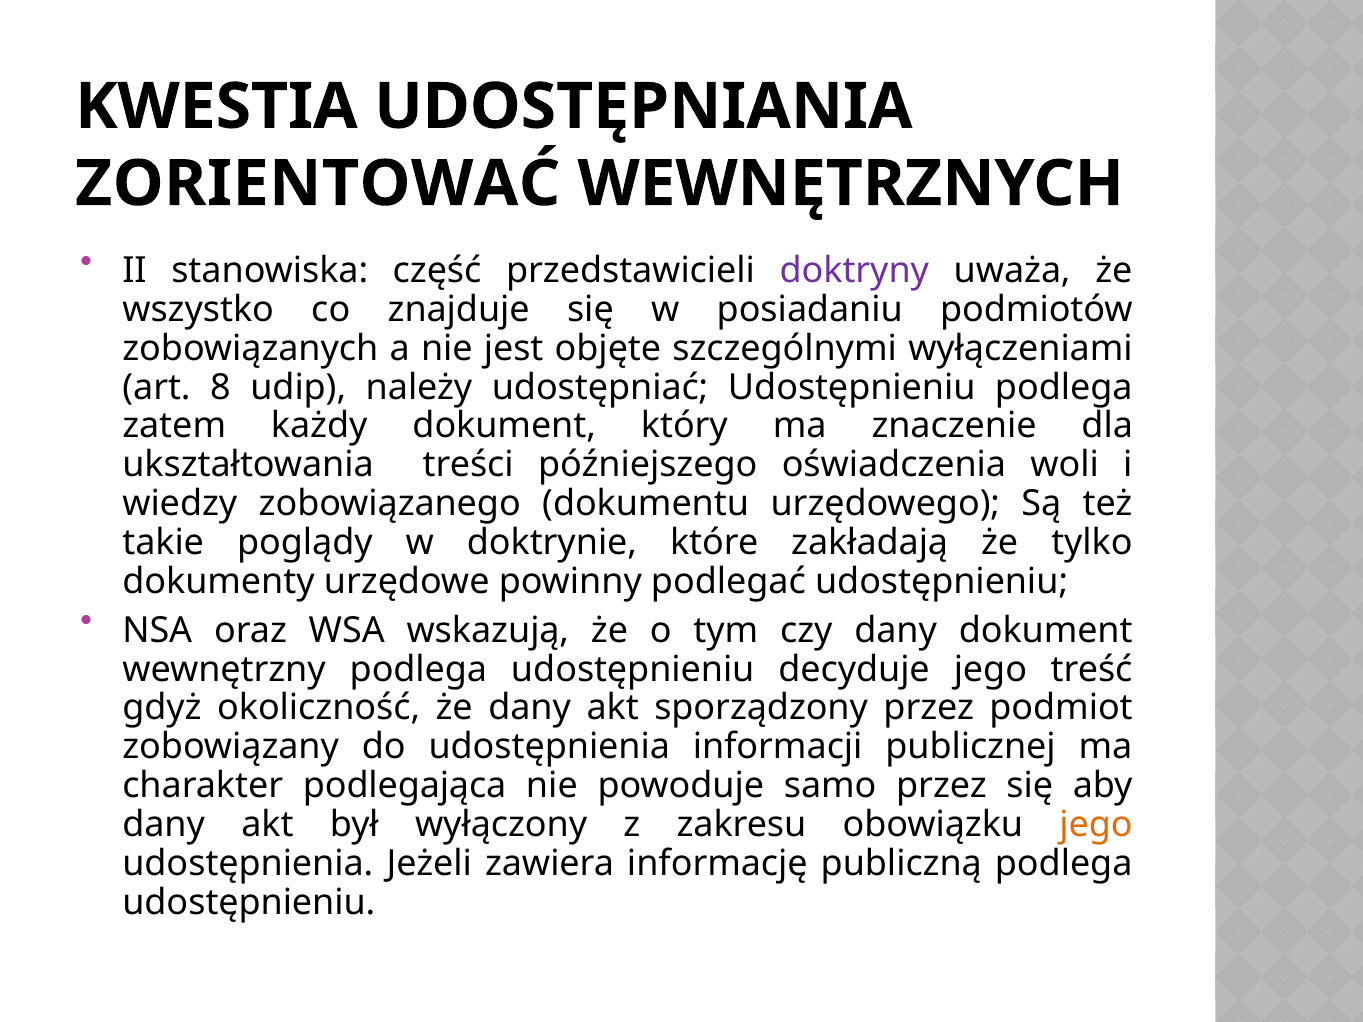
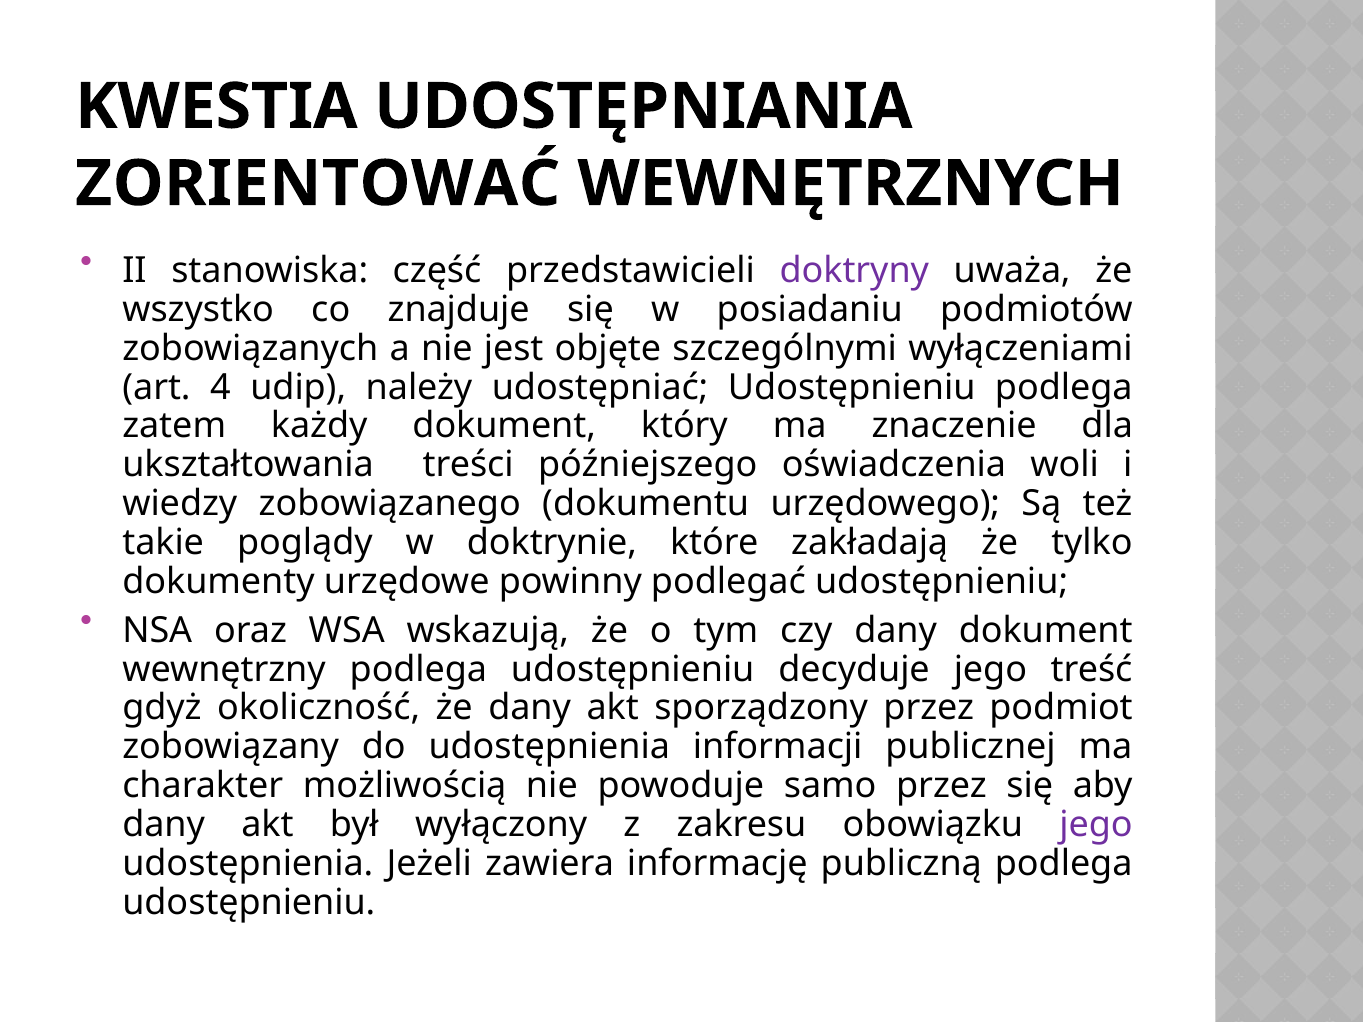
8: 8 -> 4 (220, 387)
podlegająca: podlegająca -> możliwością (405, 786)
jego colour: orange -> purple (1096, 825)
